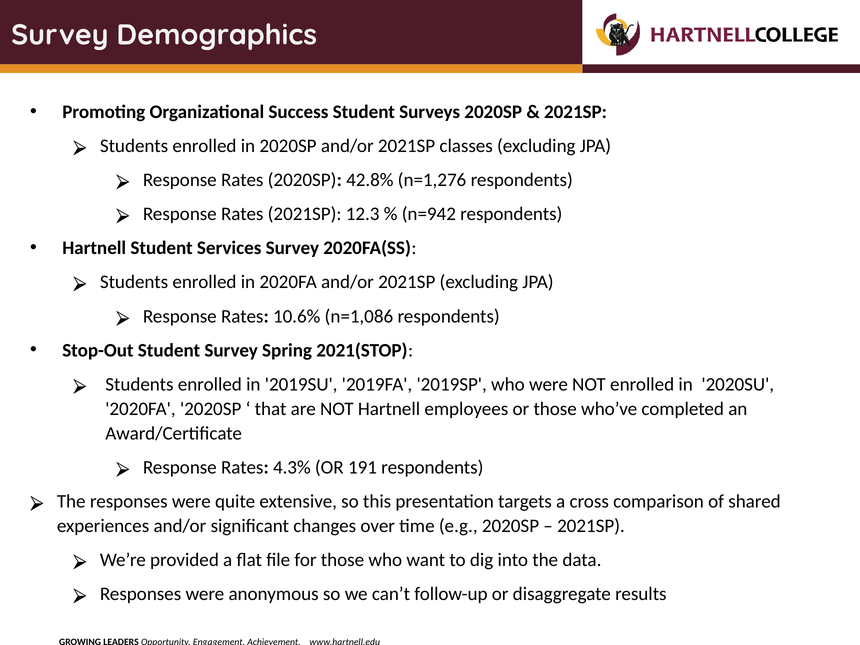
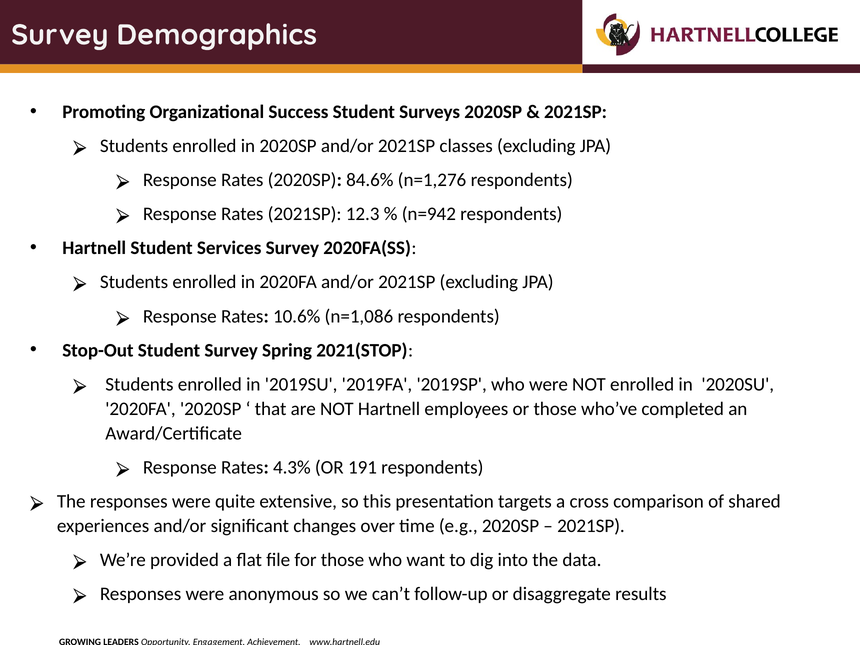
42.8%: 42.8% -> 84.6% (370, 180)
